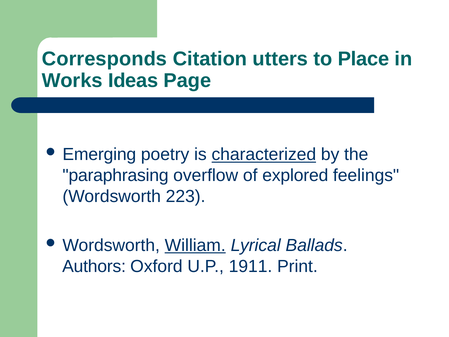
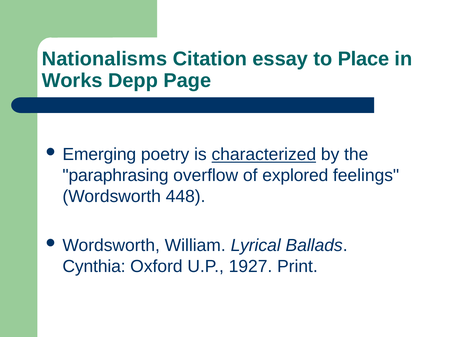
Corresponds: Corresponds -> Nationalisms (105, 59)
utters: utters -> essay (280, 59)
Ideas: Ideas -> Depp (133, 80)
223: 223 -> 448 (186, 196)
William underline: present -> none (195, 245)
Authors: Authors -> Cynthia (94, 266)
1911: 1911 -> 1927 (250, 266)
